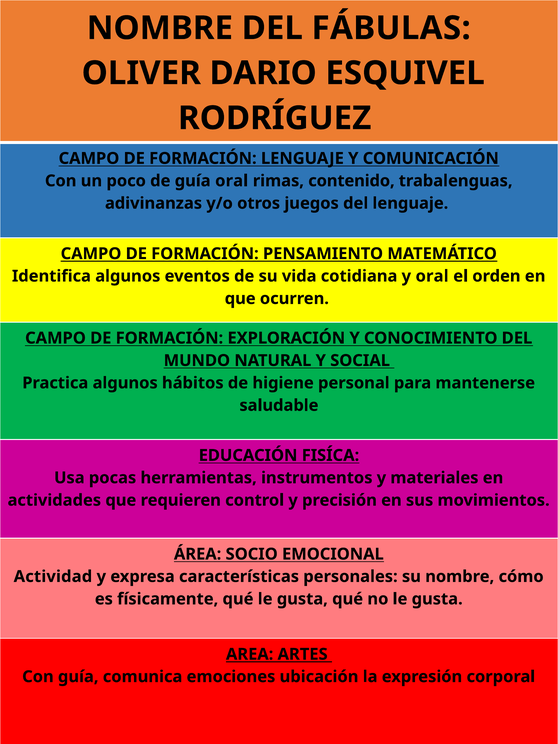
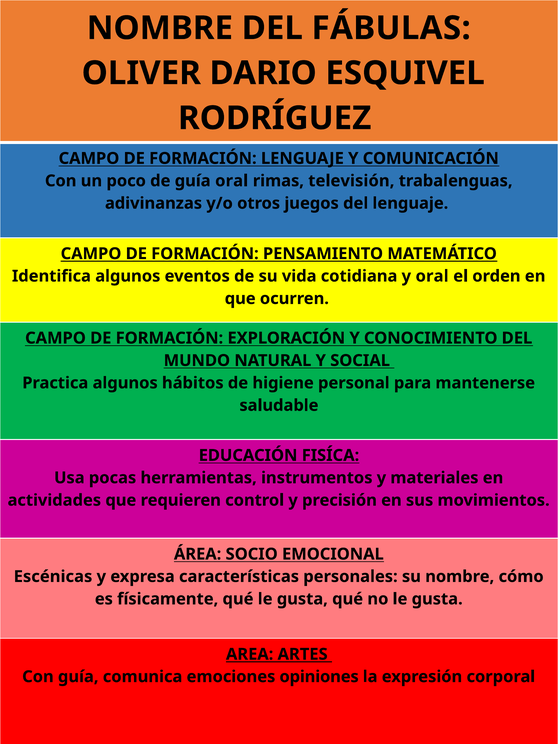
contenido: contenido -> televisión (351, 181)
Actividad: Actividad -> Escénicas (53, 577)
ubicación: ubicación -> opiniones (319, 677)
